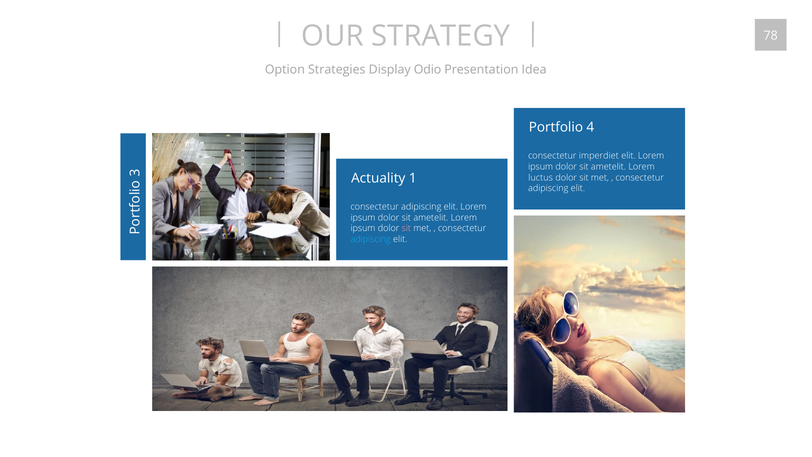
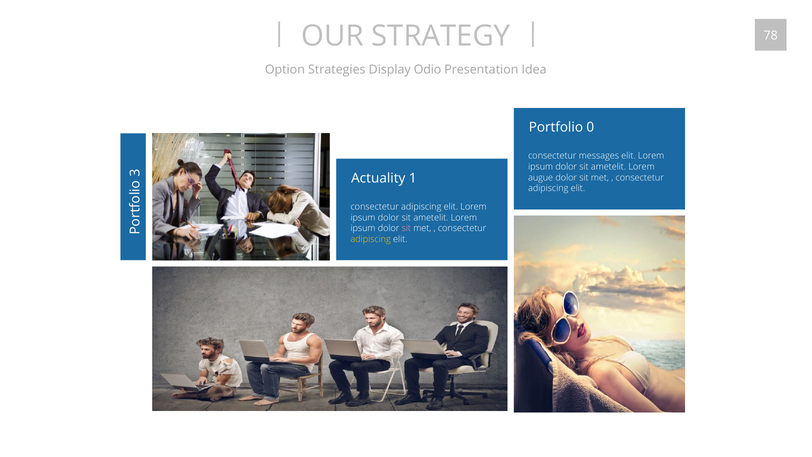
4: 4 -> 0 (590, 127)
imperdiet: imperdiet -> messages (599, 156)
luctus: luctus -> augue (541, 178)
adipiscing colour: light blue -> yellow (371, 239)
